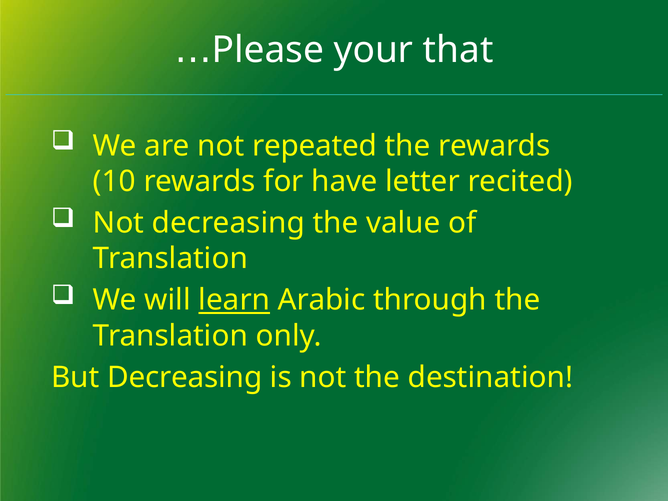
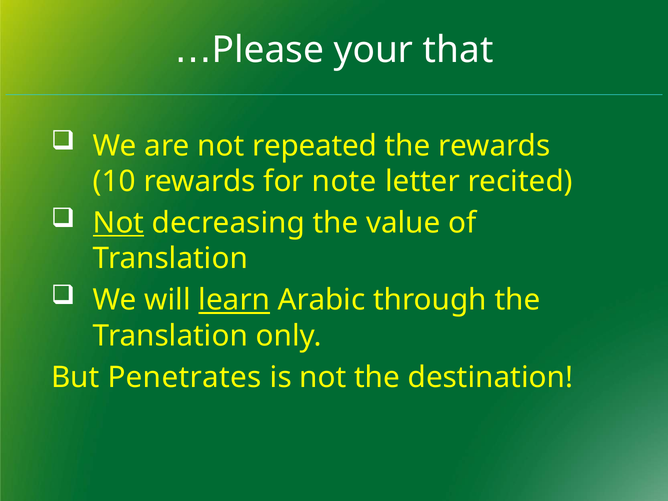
have: have -> note (344, 181)
Not underline: none -> present (119, 223)
But Decreasing: Decreasing -> Penetrates (185, 377)
